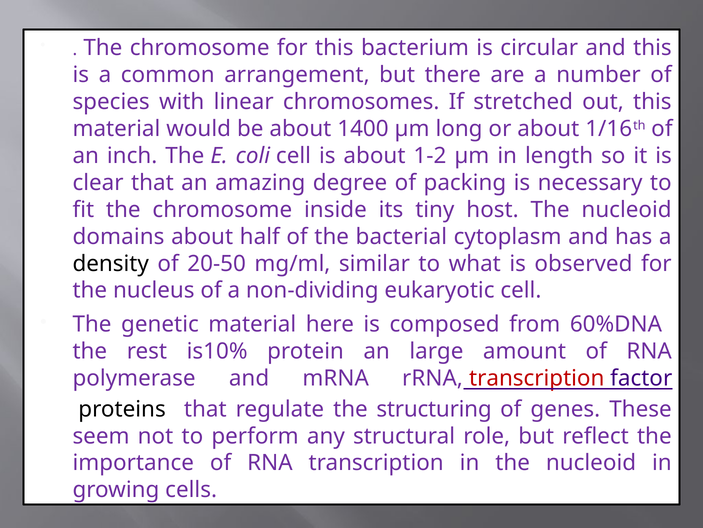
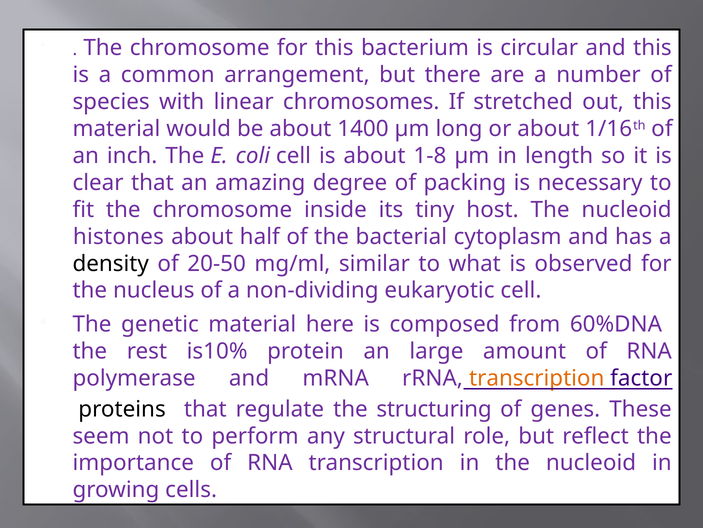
1-2: 1-2 -> 1-8 (430, 156)
domains: domains -> histones (118, 236)
transcription colour: red -> orange (537, 378)
